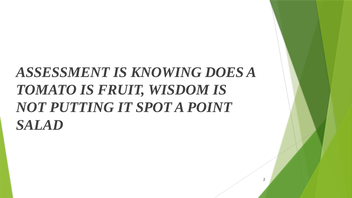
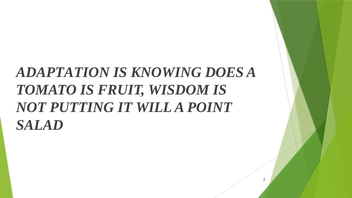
ASSESSMENT: ASSESSMENT -> ADAPTATION (63, 72)
SPOT: SPOT -> WILL (154, 107)
